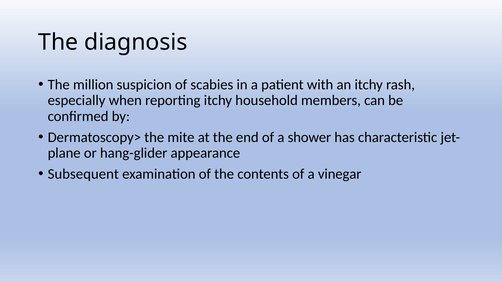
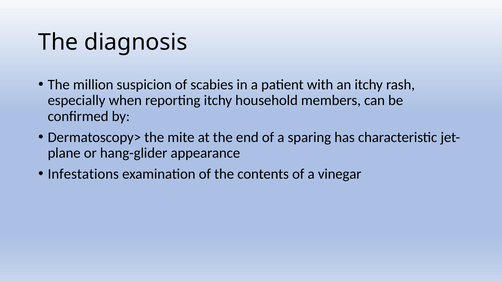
shower: shower -> sparing (309, 137)
Subsequent: Subsequent -> Infestations (83, 174)
